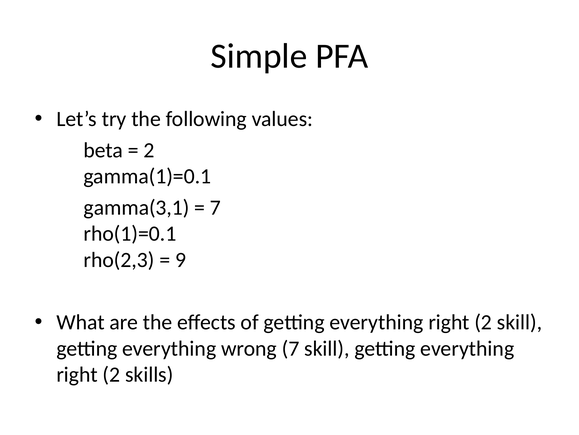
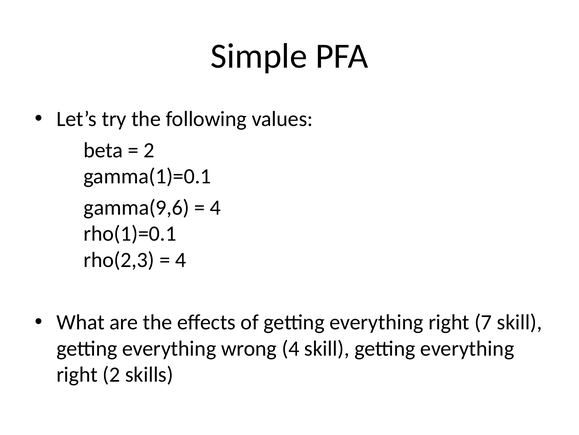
gamma(3,1: gamma(3,1 -> gamma(9,6 (136, 207)
7: 7 -> 4 (215, 207)
9: 9 -> 4 (181, 259)
2: 2 -> 7 (483, 322)
wrong 7: 7 -> 4 (291, 348)
